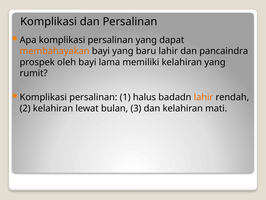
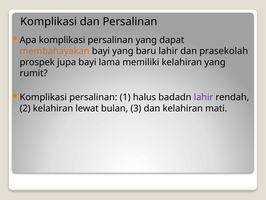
pancaindra: pancaindra -> prasekolah (224, 51)
oleh: oleh -> jupa (67, 62)
lahir colour: orange -> purple (204, 97)
